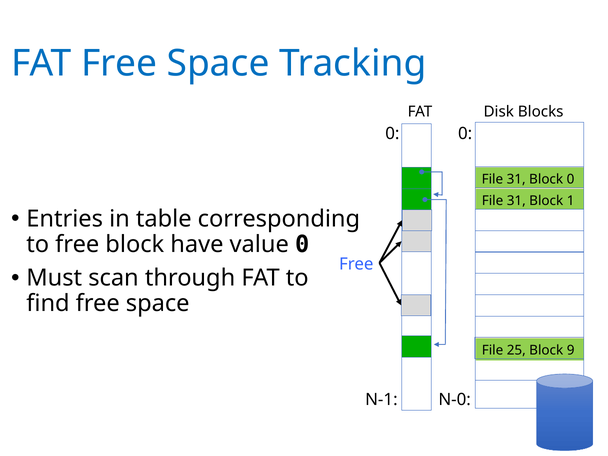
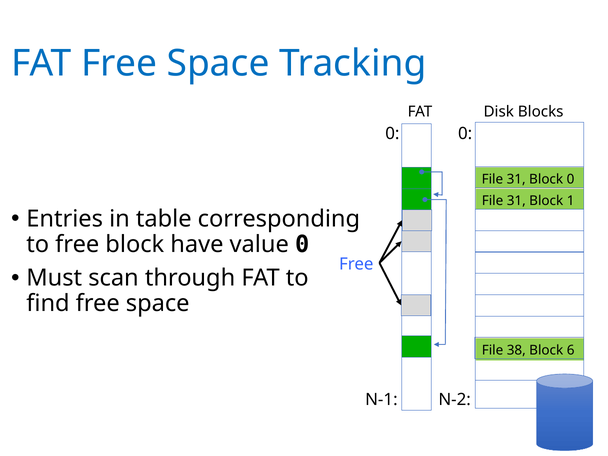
25: 25 -> 38 (516, 350)
9: 9 -> 6 (571, 350)
N-0: N-0 -> N-2 (455, 400)
